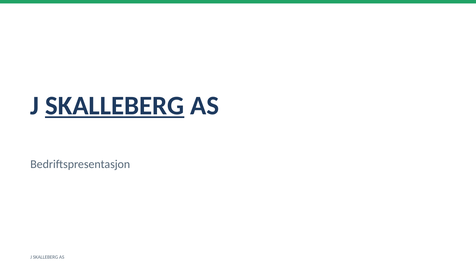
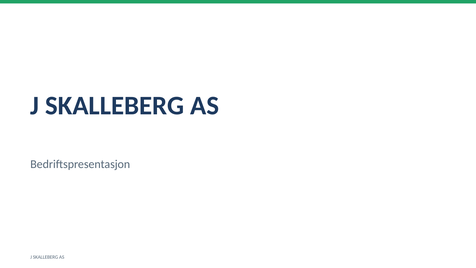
SKALLEBERG underline: present -> none (115, 106)
